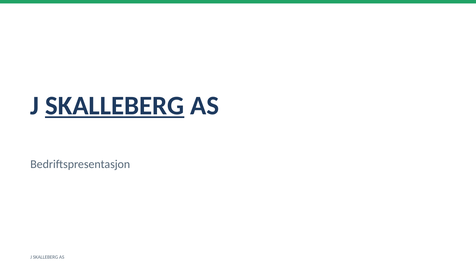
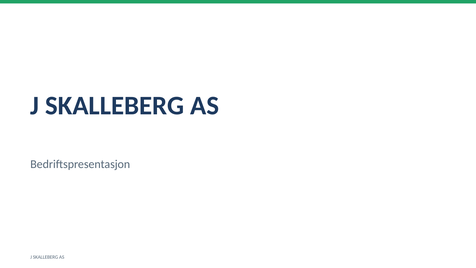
SKALLEBERG underline: present -> none (115, 106)
